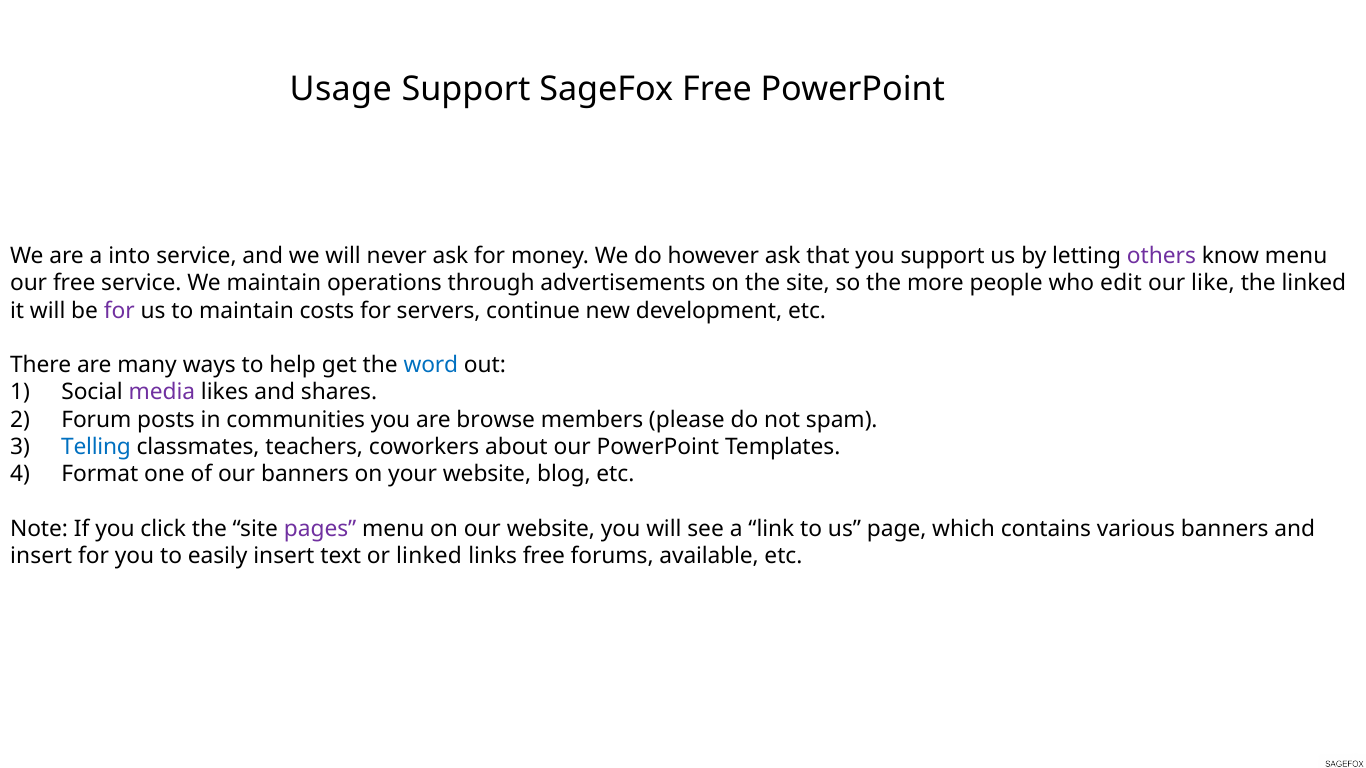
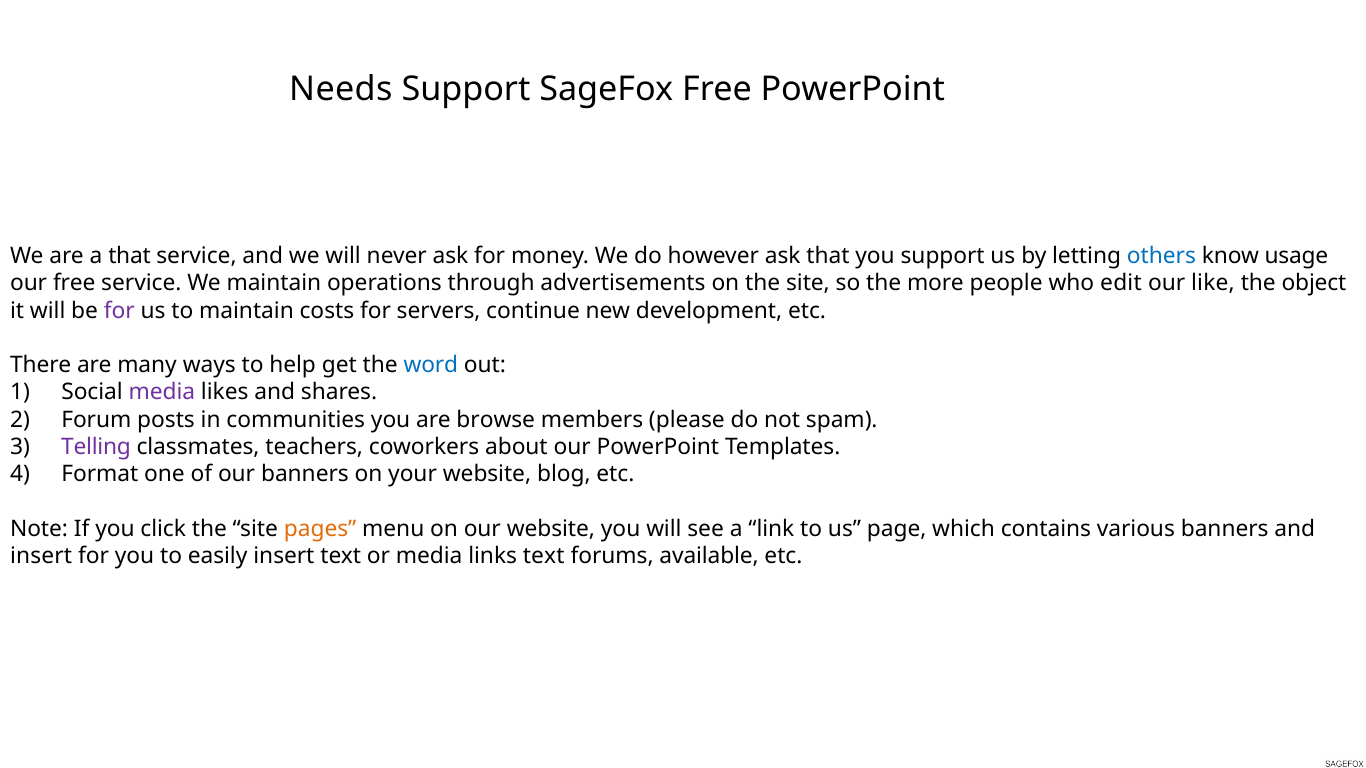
Usage: Usage -> Needs (341, 89)
a into: into -> that (130, 256)
others colour: purple -> blue (1161, 256)
know menu: menu -> usage (1296, 256)
the linked: linked -> object (1314, 283)
Telling colour: blue -> purple (96, 447)
pages colour: purple -> orange (320, 529)
or linked: linked -> media (429, 556)
links free: free -> text (544, 556)
